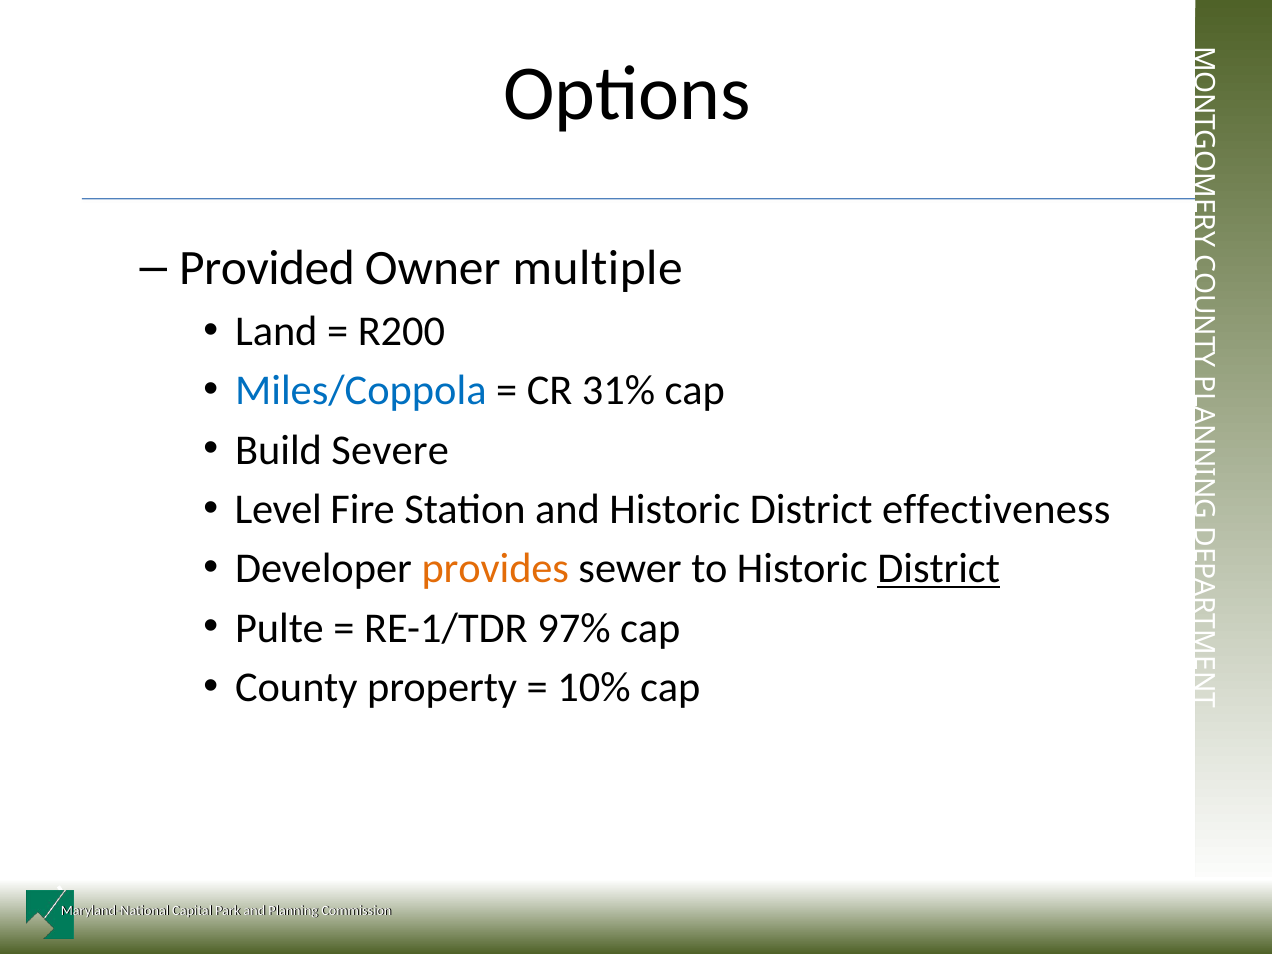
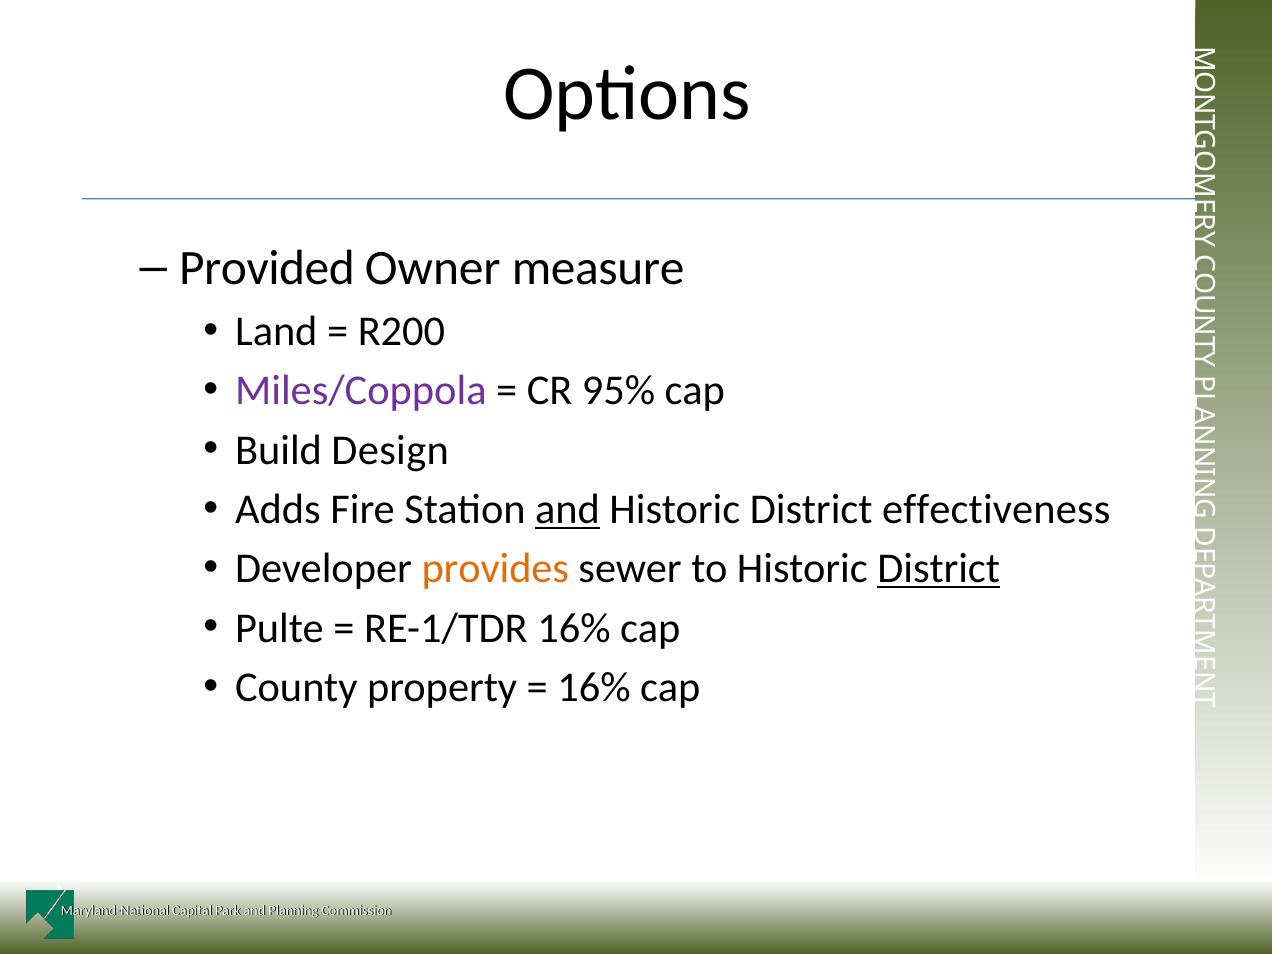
multiple: multiple -> measure (598, 268)
Miles/Coppola colour: blue -> purple (361, 391)
31%: 31% -> 95% (618, 391)
Severe: Severe -> Design (390, 450)
Level: Level -> Adds (278, 510)
and underline: none -> present (568, 510)
RE-1/TDR 97%: 97% -> 16% (574, 628)
10%: 10% -> 16% (594, 688)
